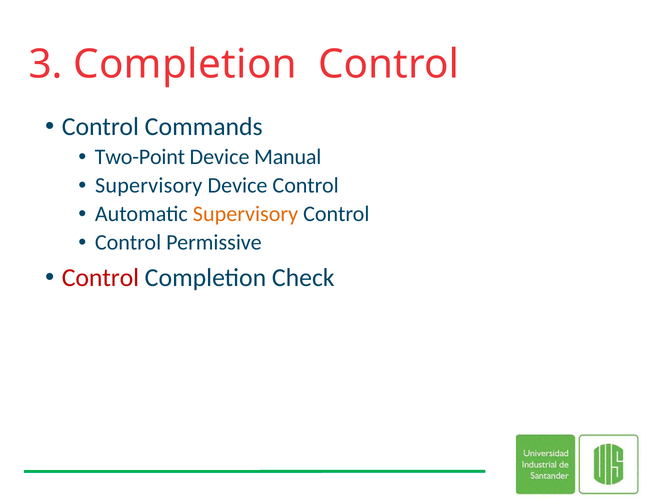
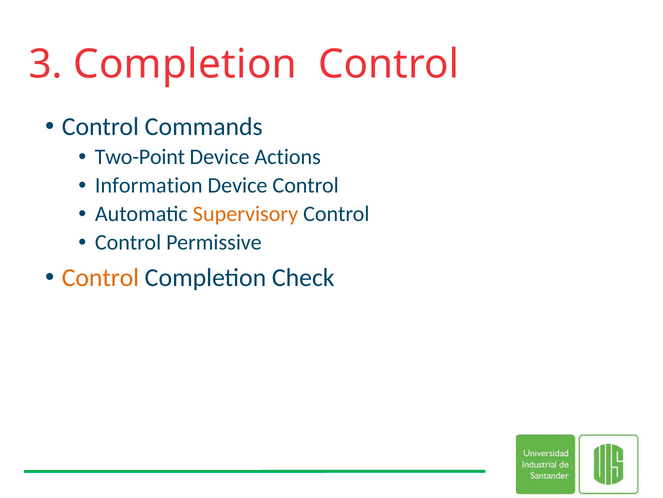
Manual: Manual -> Actions (288, 157)
Supervisory: Supervisory -> Information (149, 185)
Control colour: red -> orange (100, 277)
